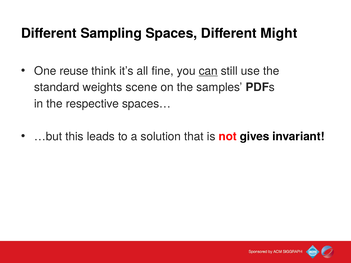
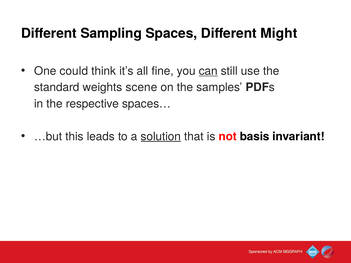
reuse: reuse -> could (74, 71)
solution underline: none -> present (161, 137)
gives: gives -> basis (255, 137)
